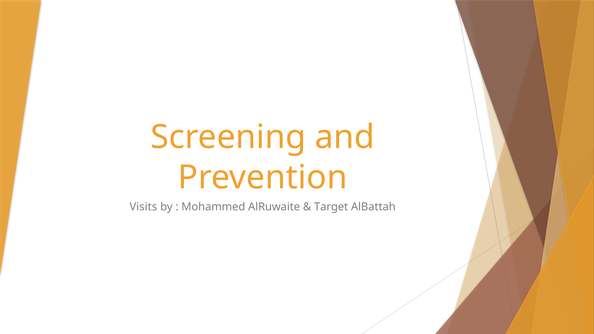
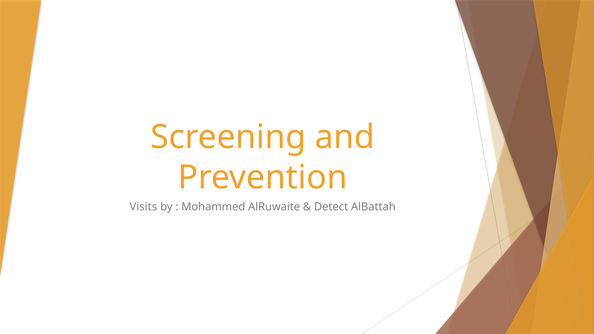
Target: Target -> Detect (331, 207)
